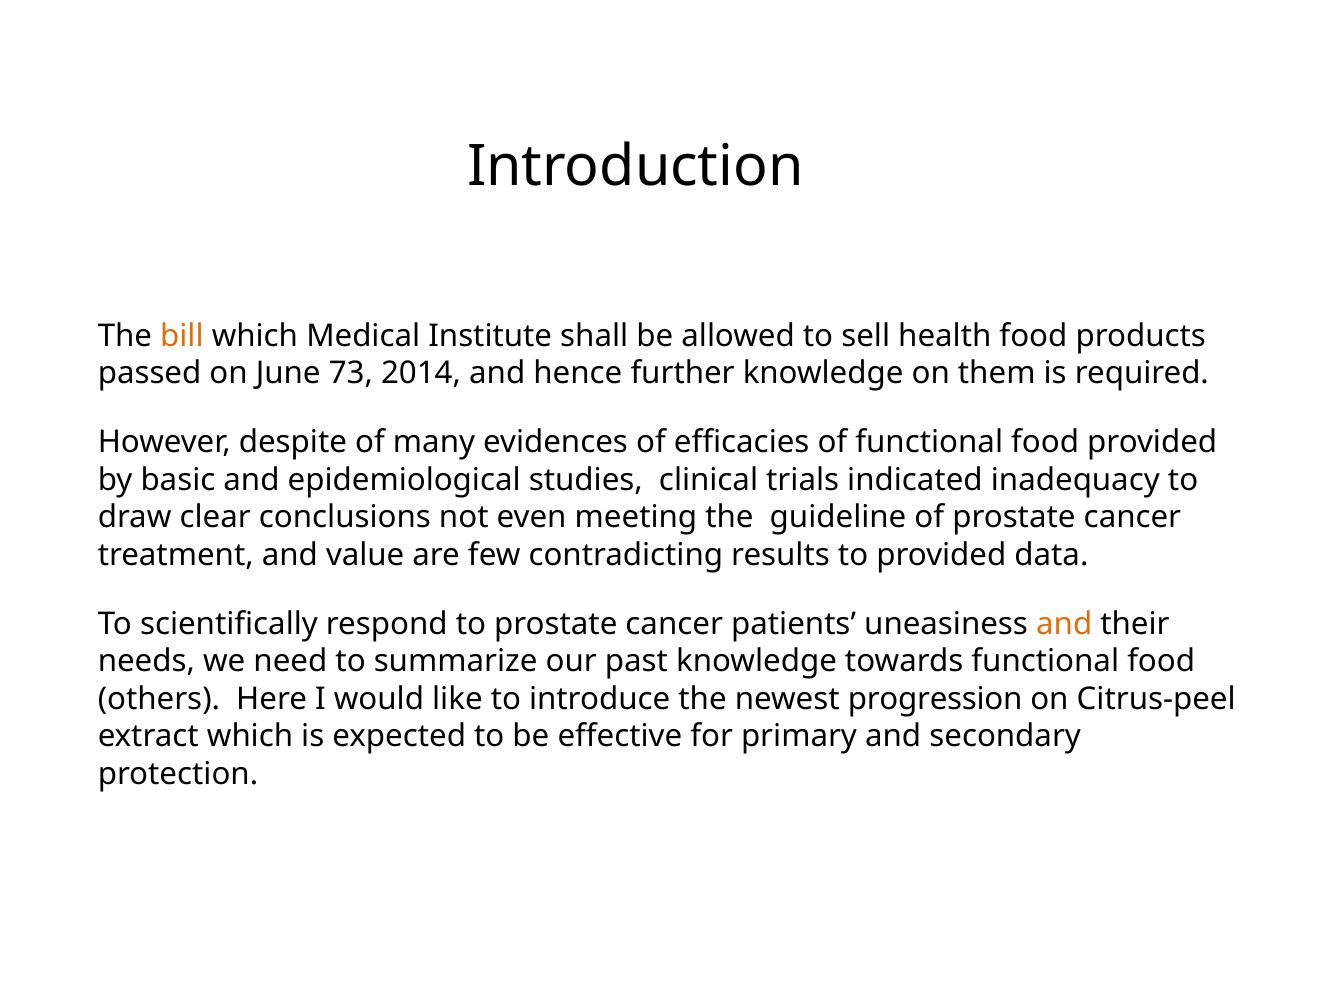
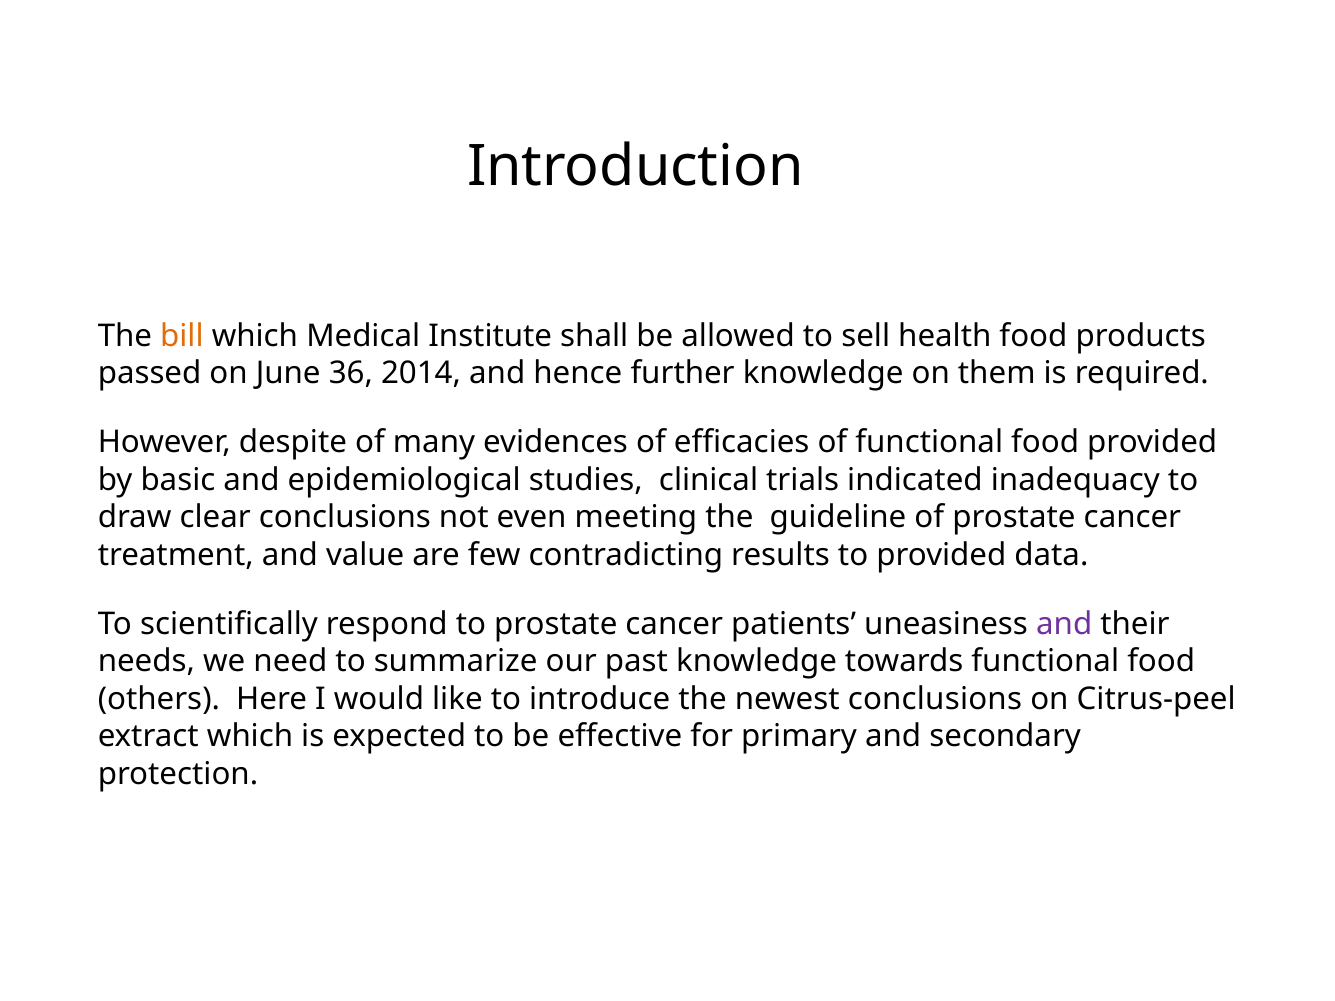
73: 73 -> 36 (351, 373)
and colour: orange -> purple (1064, 624)
newest progression: progression -> conclusions (935, 699)
